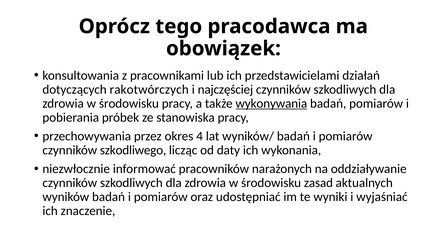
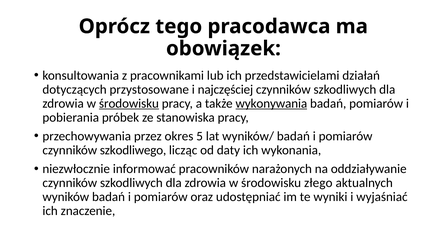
rakotwórczych: rakotwórczych -> przystosowane (149, 90)
środowisku underline: none -> present (129, 104)
4: 4 -> 5 (200, 136)
zasad: zasad -> złego (318, 183)
